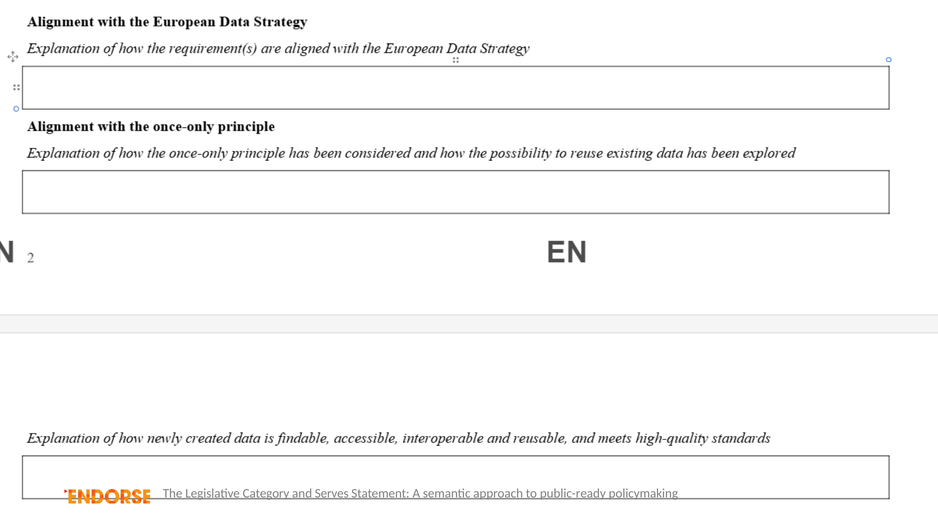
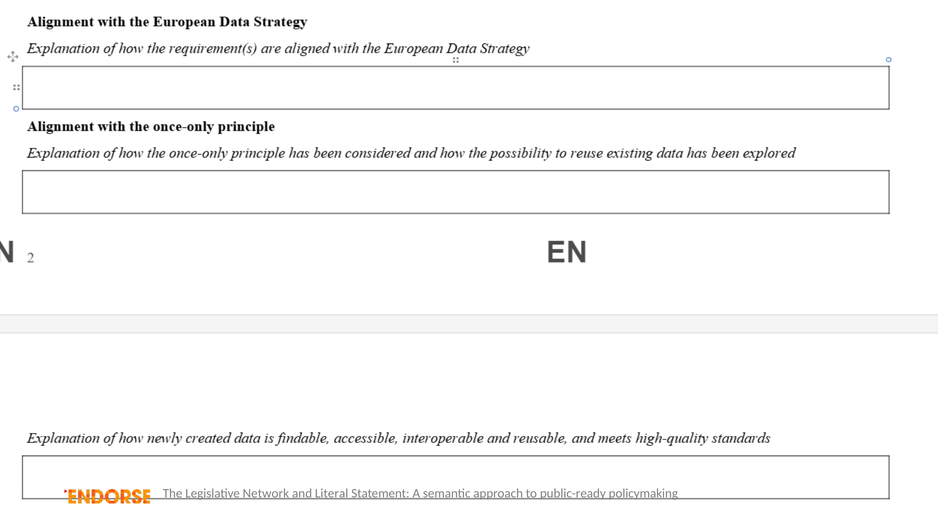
Category: Category -> Network (266, 493)
Serves: Serves -> Literal (332, 493)
